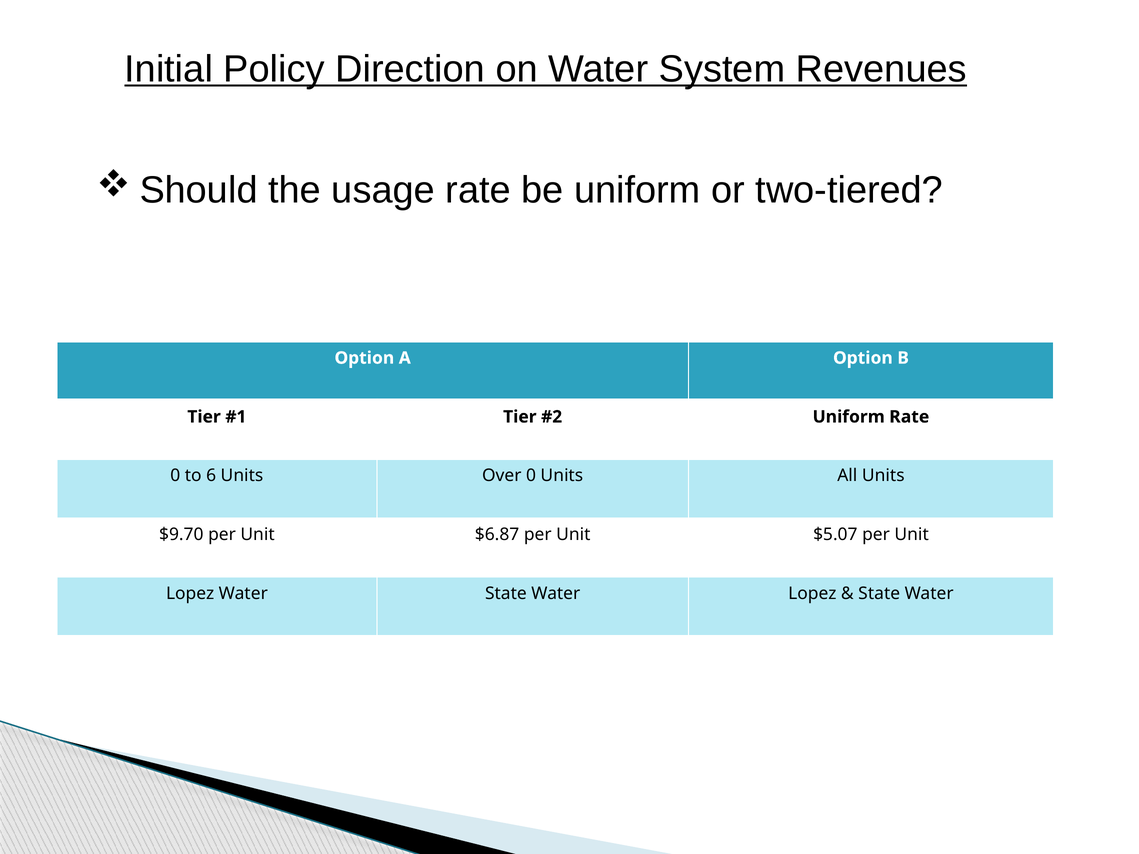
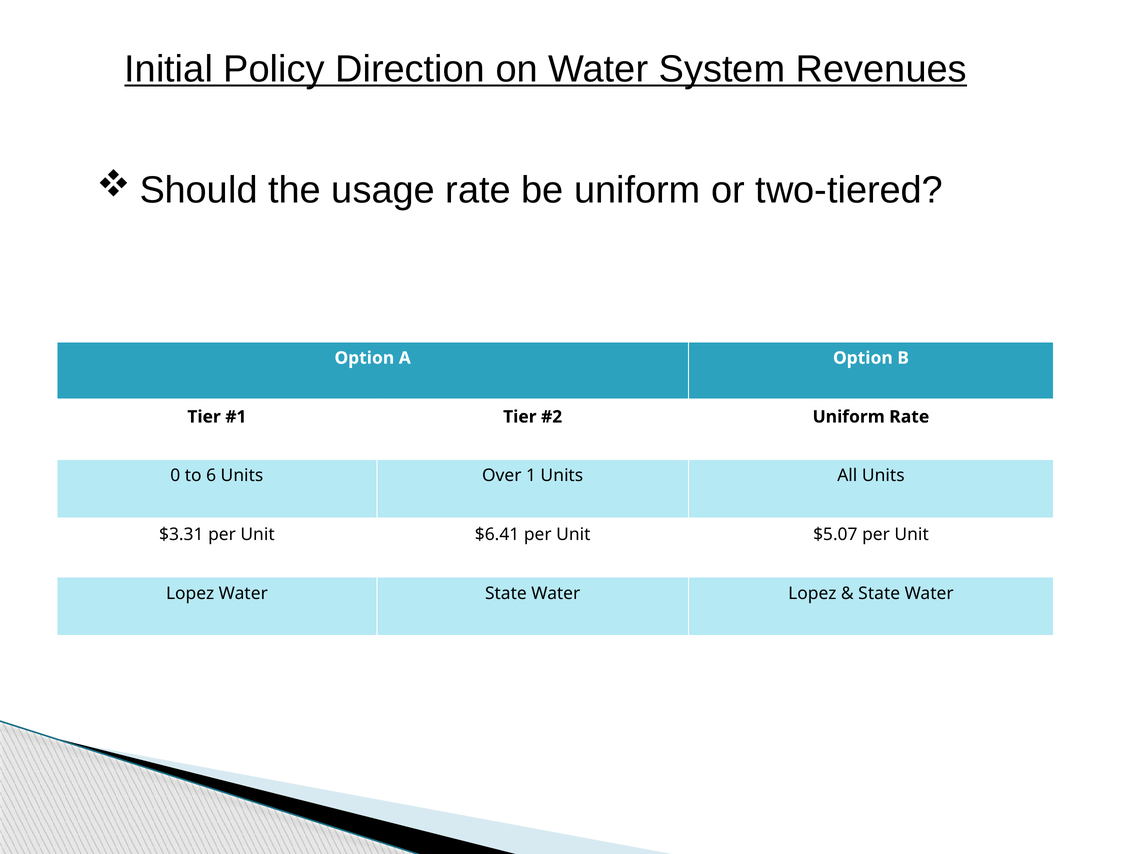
Over 0: 0 -> 1 (531, 476)
$9.70: $9.70 -> $3.31 (181, 535)
$6.87: $6.87 -> $6.41 (497, 535)
